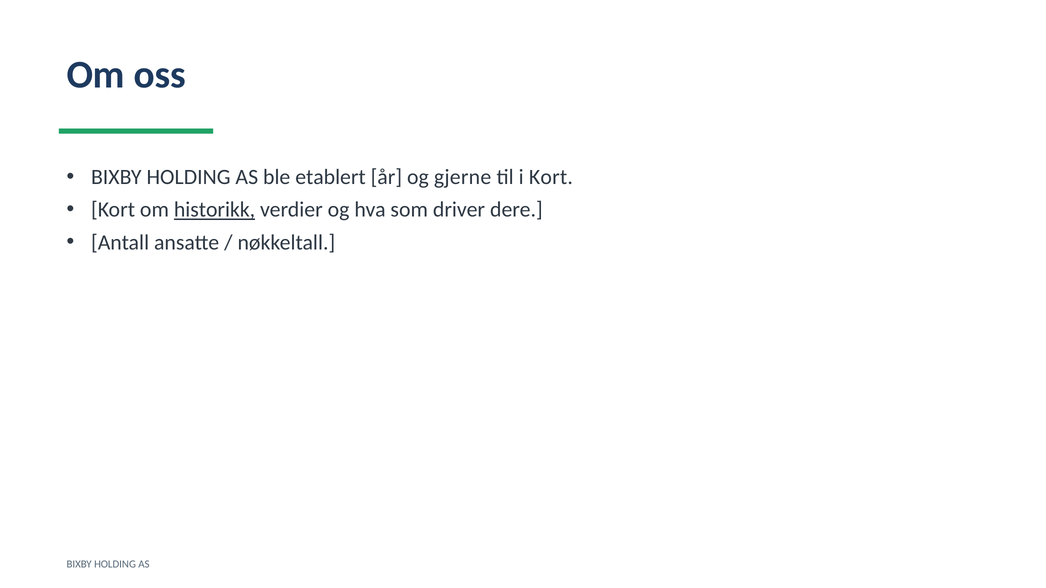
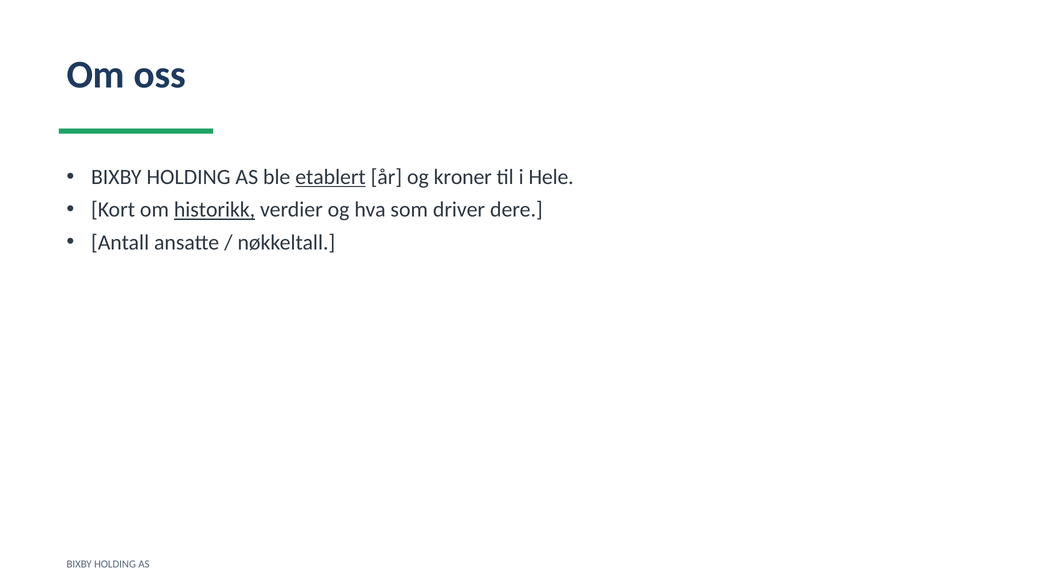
etablert underline: none -> present (331, 177)
gjerne: gjerne -> kroner (463, 177)
i Kort: Kort -> Hele (551, 177)
